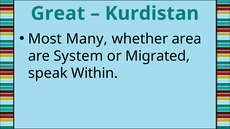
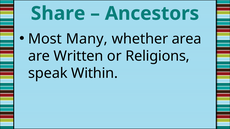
Great: Great -> Share (58, 14)
Kurdistan: Kurdistan -> Ancestors (152, 14)
System: System -> Written (78, 56)
Migrated: Migrated -> Religions (158, 56)
